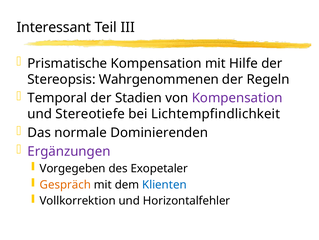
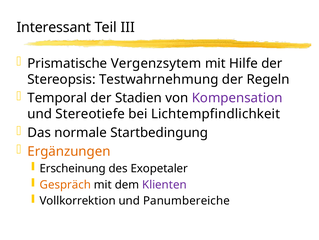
Prismatische Kompensation: Kompensation -> Vergenzsytem (156, 63)
Wahrgenommenen: Wahrgenommenen -> Testwahrnehmung (159, 79)
Dominierenden: Dominierenden -> Startbedingung (159, 132)
Ergänzungen colour: purple -> orange (69, 151)
Vorgegeben: Vorgegeben -> Erscheinung (73, 168)
Klienten colour: blue -> purple (164, 184)
Horizontalfehler: Horizontalfehler -> Panumbereiche (186, 200)
